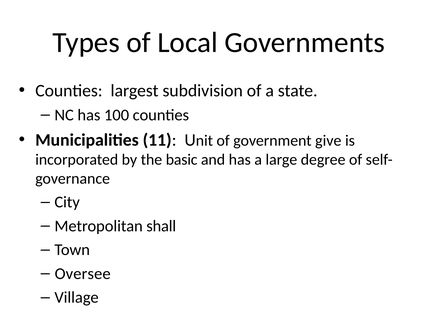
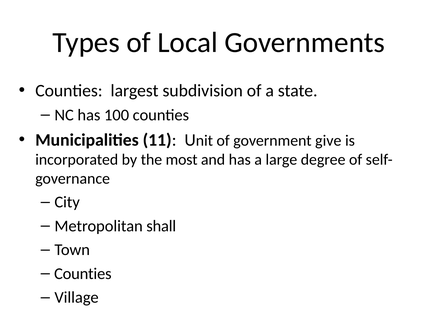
basic: basic -> most (182, 160)
Oversee: Oversee -> Counties (83, 274)
